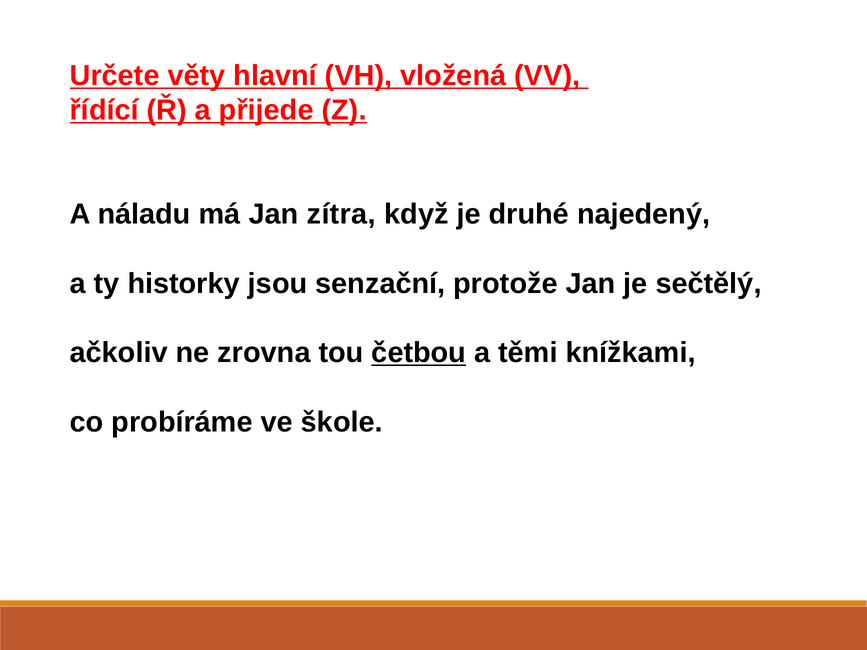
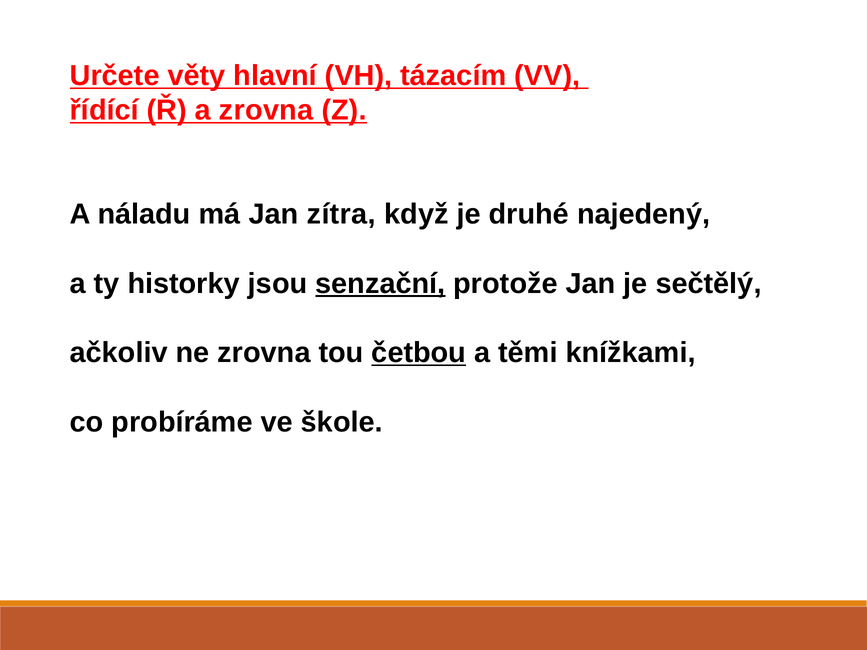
vložená: vložená -> tázacím (453, 76)
a přijede: přijede -> zrovna (266, 110)
senzační underline: none -> present (380, 284)
